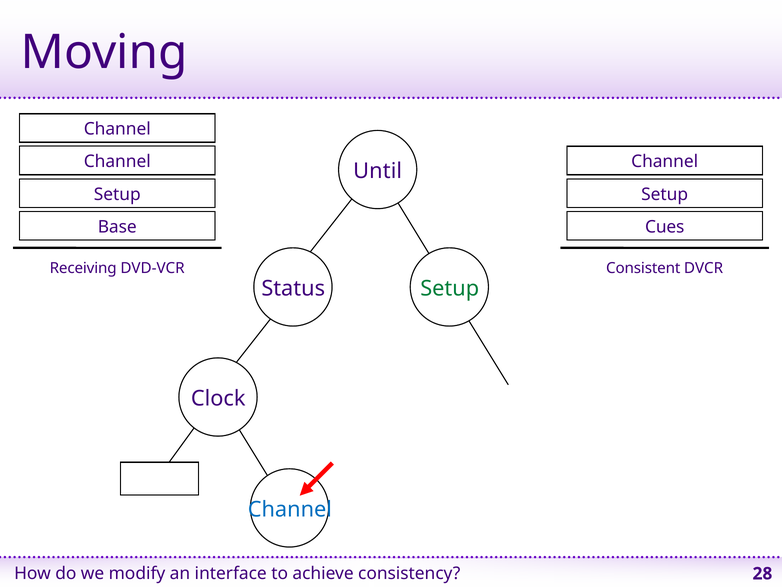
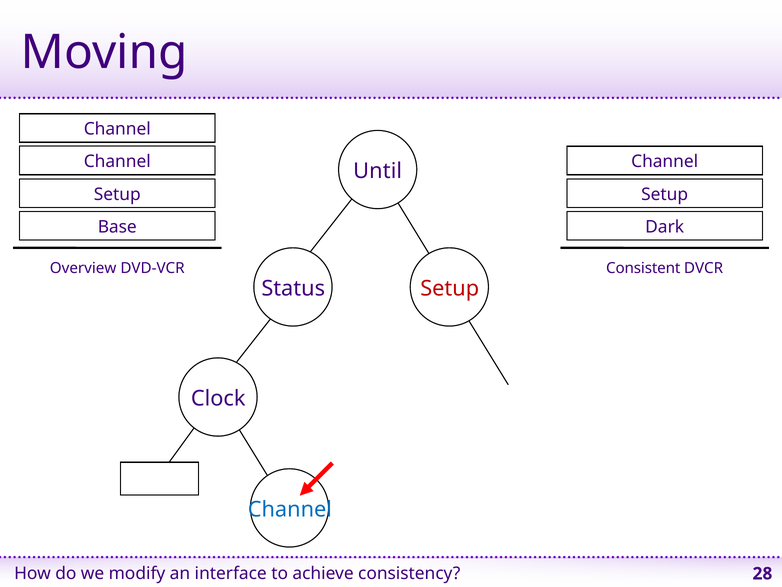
Cues: Cues -> Dark (665, 227)
Receiving: Receiving -> Overview (83, 268)
Setup colour: green -> red (450, 288)
